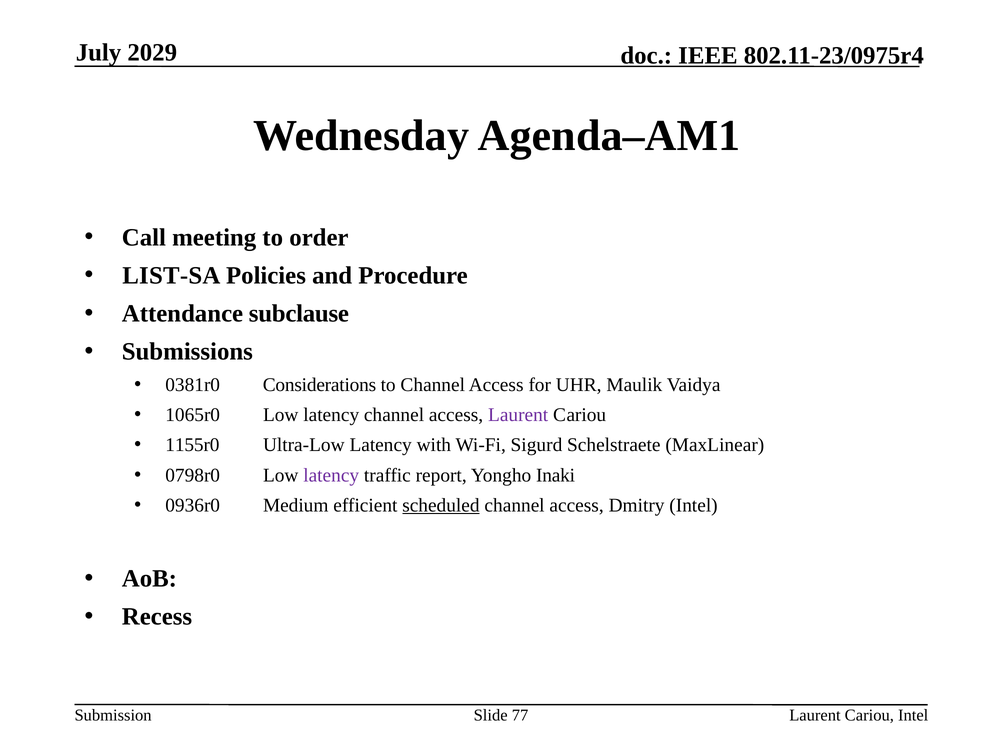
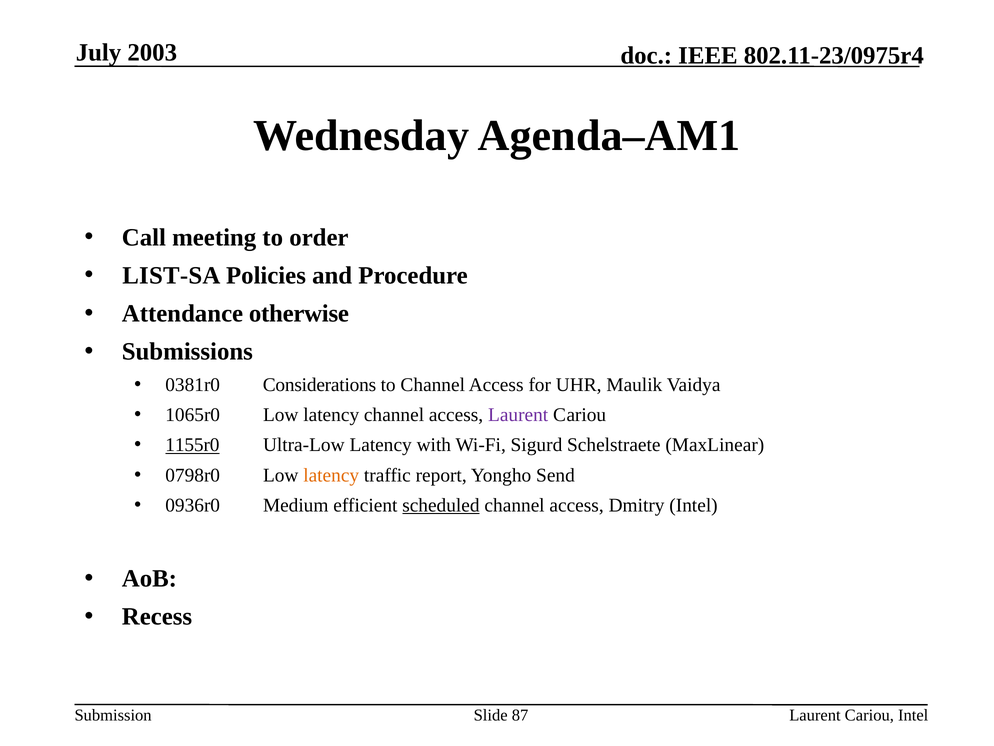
2029: 2029 -> 2003 (152, 53)
subclause: subclause -> otherwise (299, 313)
1155r0 underline: none -> present (192, 445)
latency colour: purple -> orange (331, 475)
Inaki: Inaki -> Send (555, 475)
77: 77 -> 87 (520, 715)
